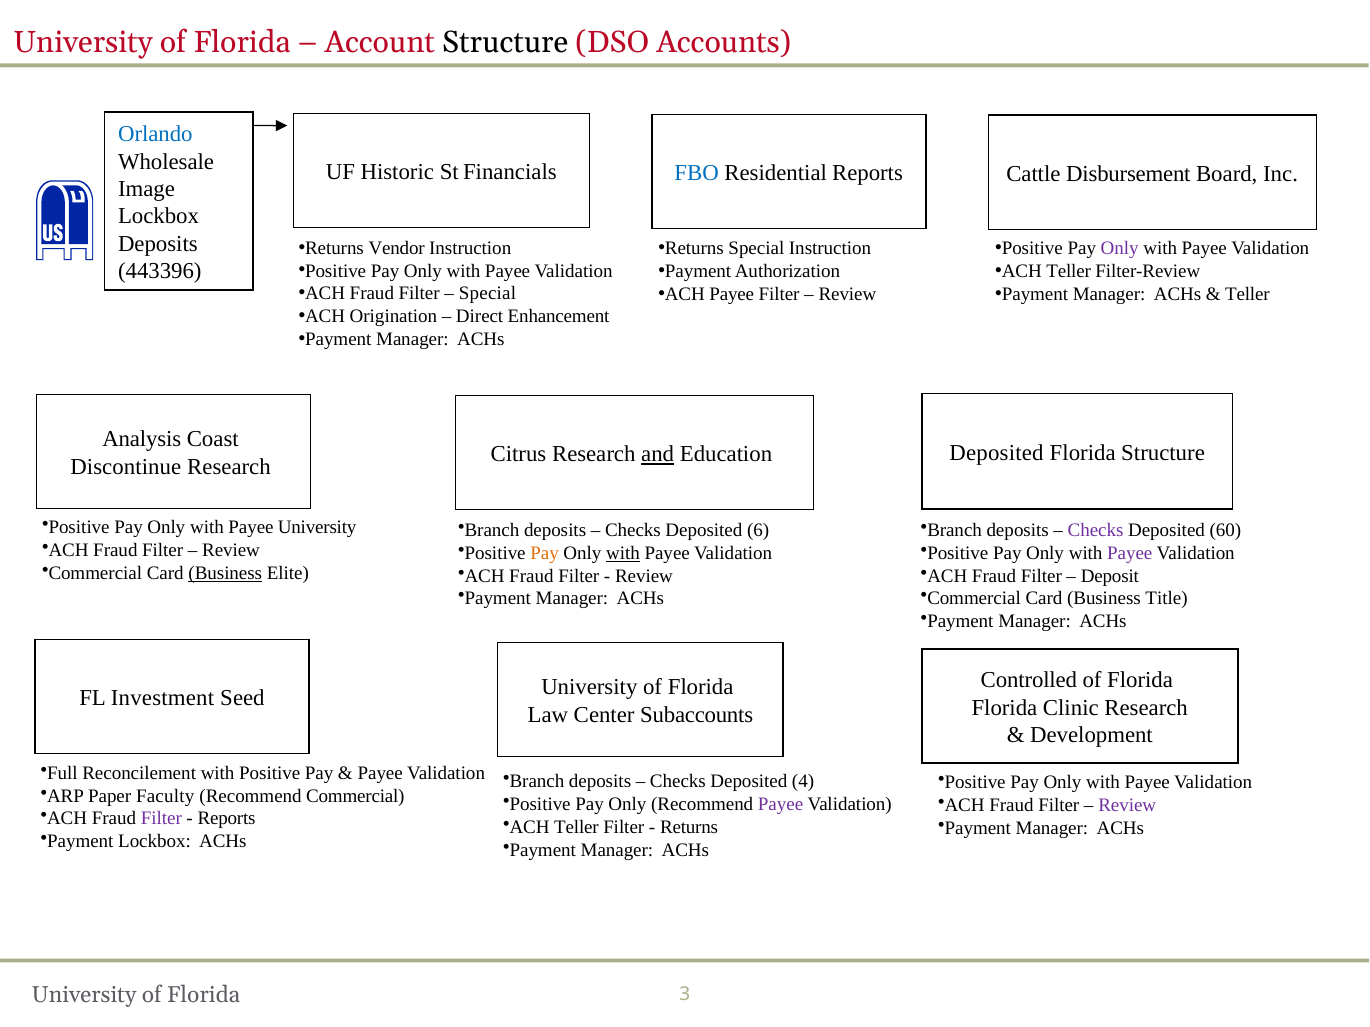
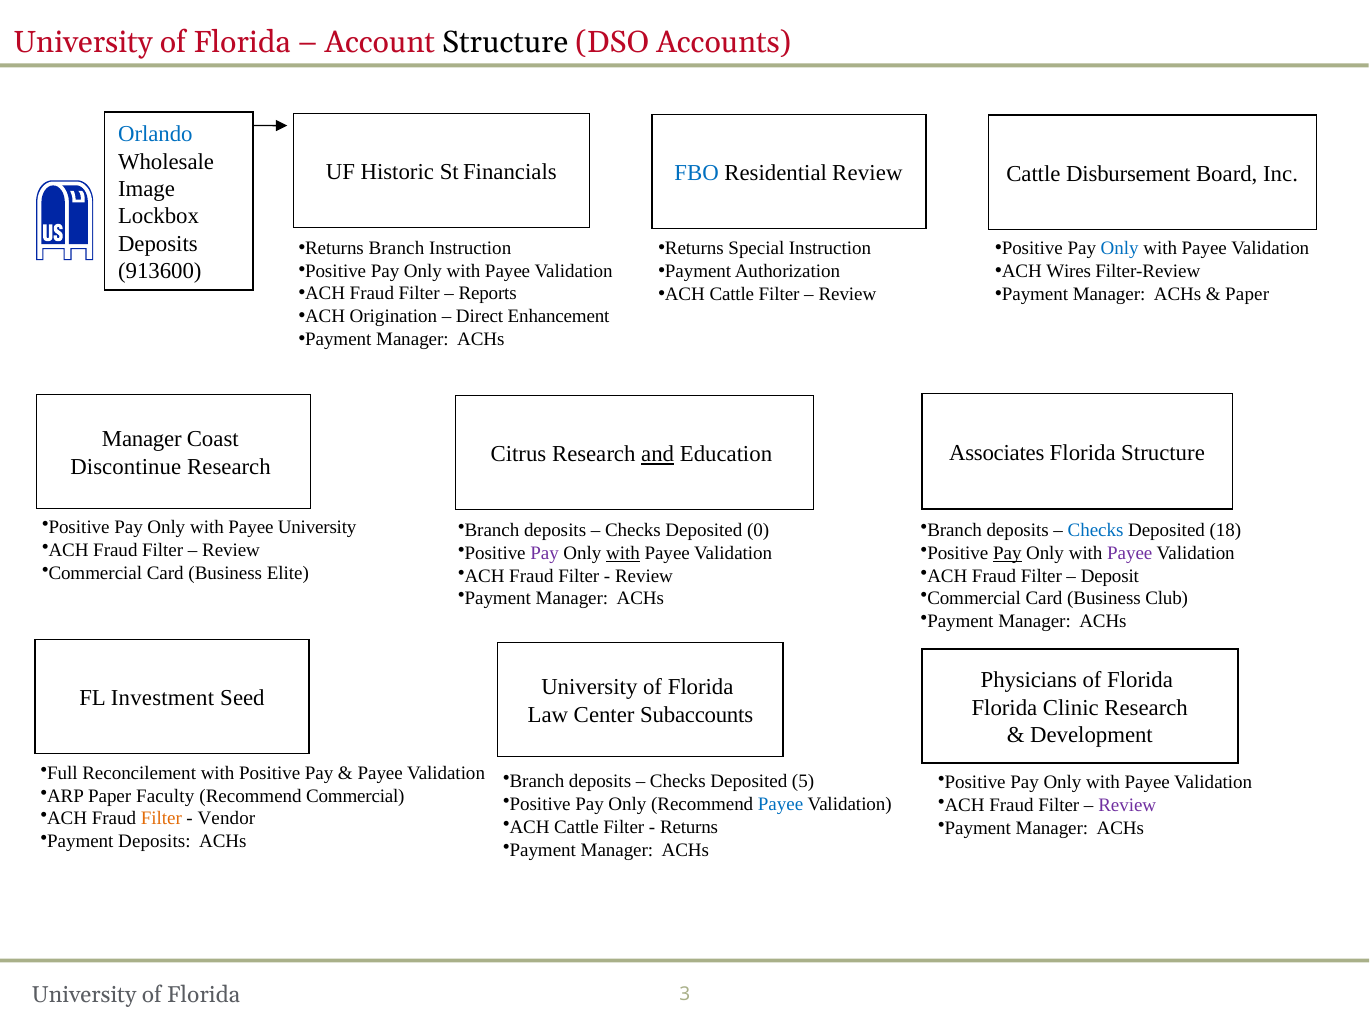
Residential Reports: Reports -> Review (867, 173)
Returns Vendor: Vendor -> Branch (396, 248)
Only colour: purple -> blue (1120, 249)
443396: 443396 -> 913600 (160, 271)
Teller: Teller -> Wires (1069, 272)
Special: Special -> Reports (488, 294)
Payee: Payee -> Cattle (732, 294)
Teller: Teller -> Paper (1247, 295)
Analysis: Analysis -> Manager (142, 439)
Deposited: Deposited -> Associates (997, 453)
6: 6 -> 0 (758, 530)
Checks colour: purple -> blue (1096, 530)
60: 60 -> 18 (1225, 530)
Pay colour: orange -> purple (545, 553)
Pay underline: none -> present (1007, 553)
Business underline: present -> none (225, 573)
Title: Title -> Club (1167, 599)
Controlled: Controlled -> Physicians (1029, 680)
4: 4 -> 5 (803, 782)
Payee colour: purple -> blue (781, 805)
Filter colour: purple -> orange (161, 819)
Reports: Reports -> Vendor (226, 819)
Teller: Teller -> Cattle (577, 828)
Payment Lockbox: Lockbox -> Deposits (154, 842)
